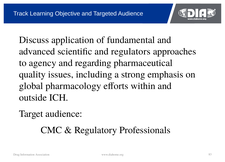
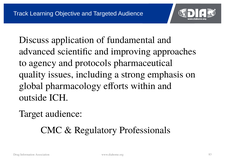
regulators: regulators -> improving (131, 51)
regarding: regarding -> protocols (93, 63)
